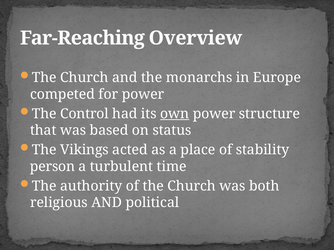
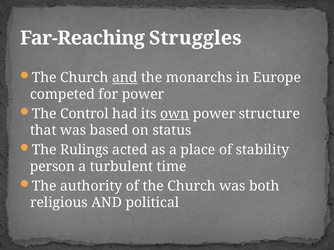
Overview: Overview -> Struggles (195, 38)
and underline: none -> present (125, 78)
Vikings: Vikings -> Rulings (84, 150)
